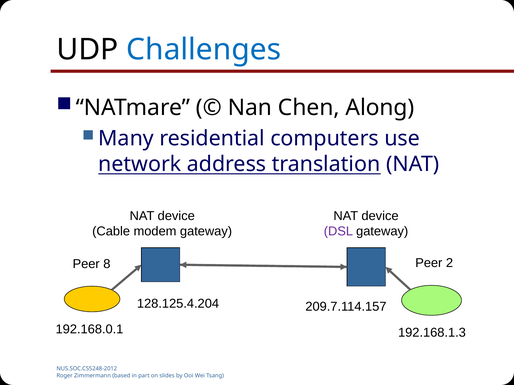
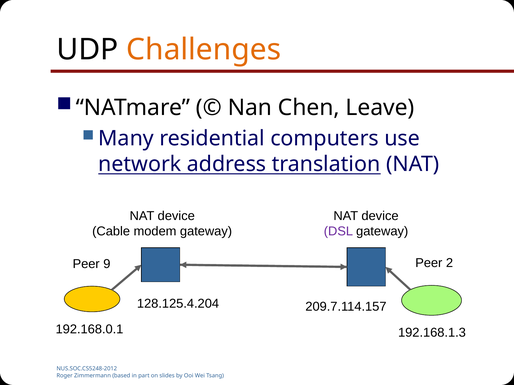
Challenges colour: blue -> orange (204, 50)
Along: Along -> Leave (380, 108)
8: 8 -> 9 (107, 264)
